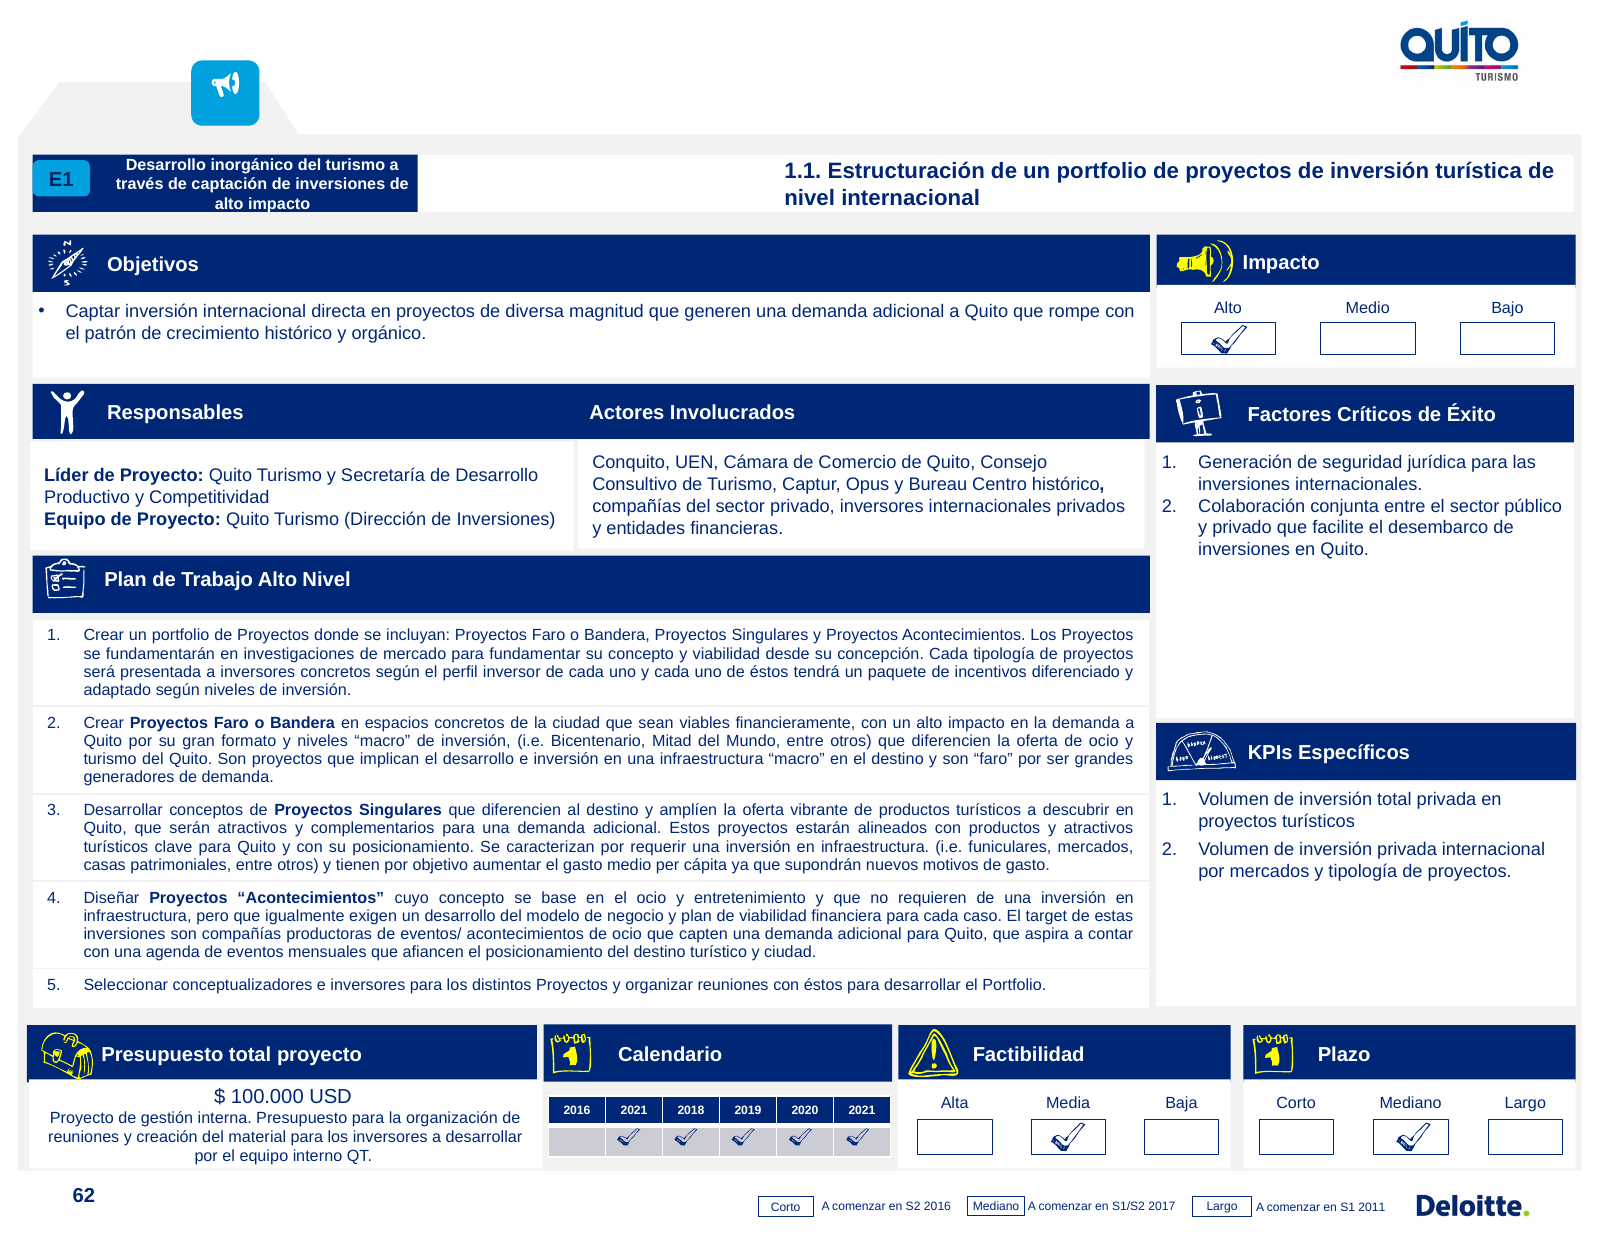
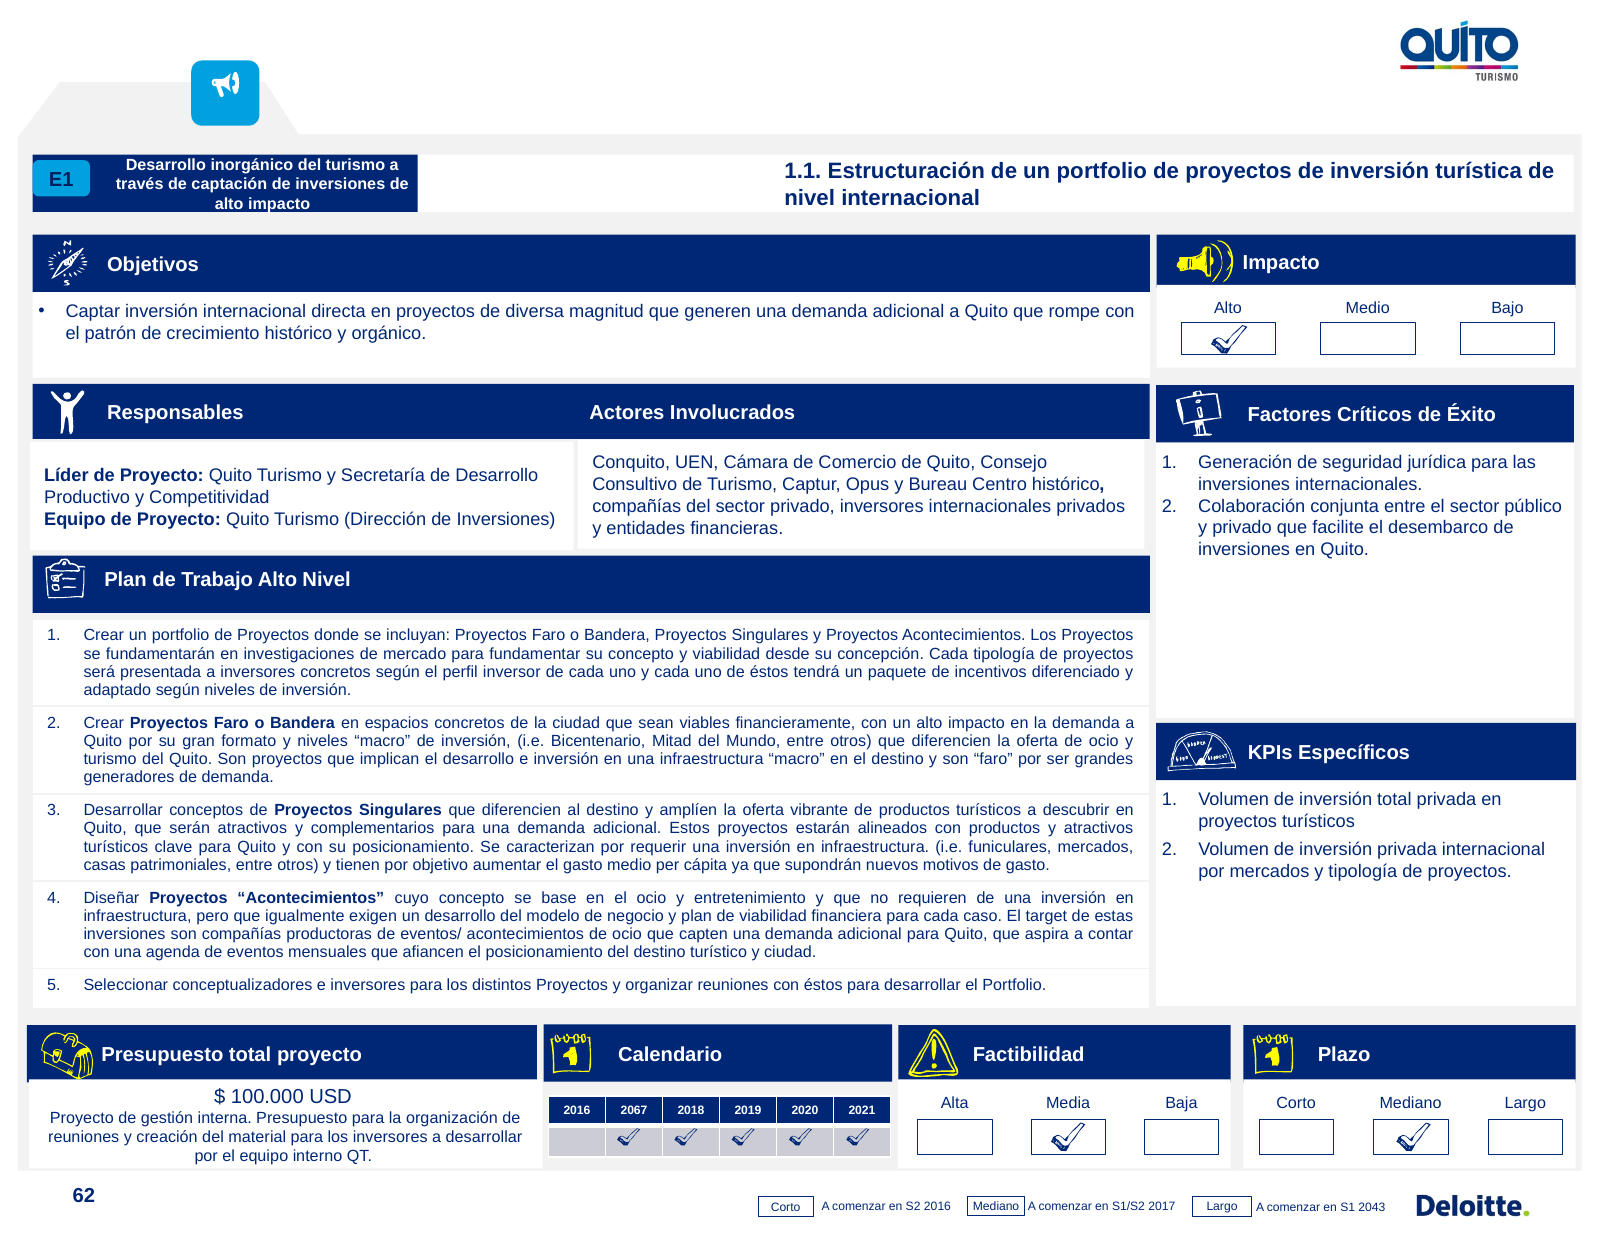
2016 2021: 2021 -> 2067 (634, 1110)
2011: 2011 -> 2043 (1372, 1207)
